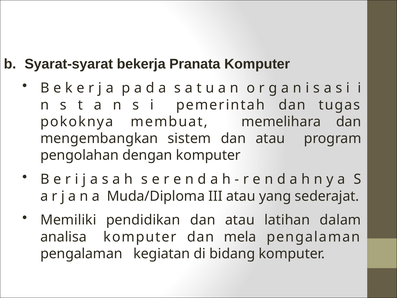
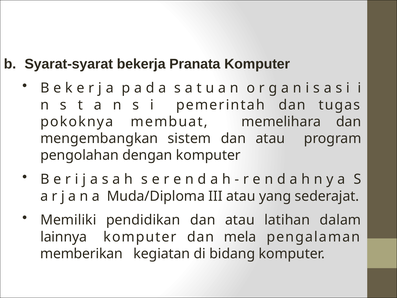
analisa: analisa -> lainnya (64, 237)
pengalaman: pengalaman -> memberikan (81, 254)
